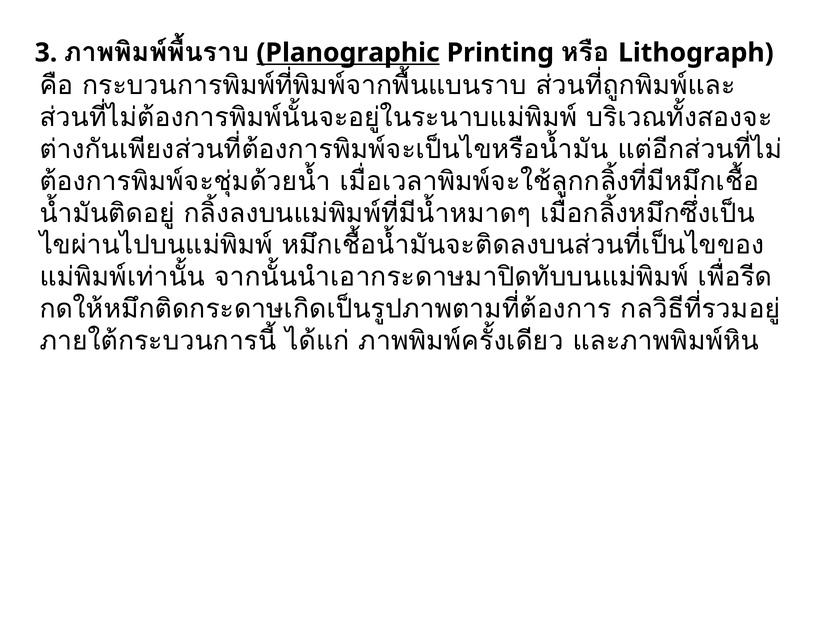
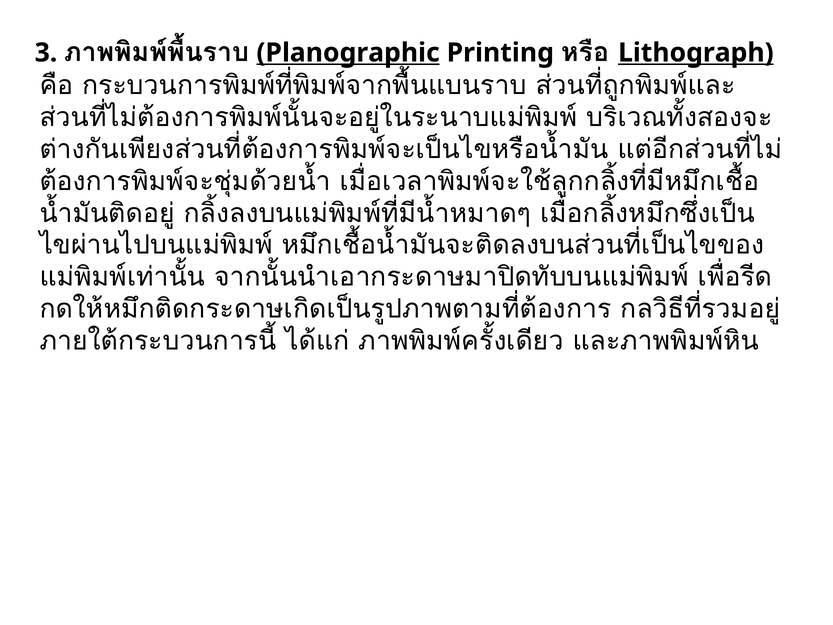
Lithograph underline: none -> present (696, 53)
